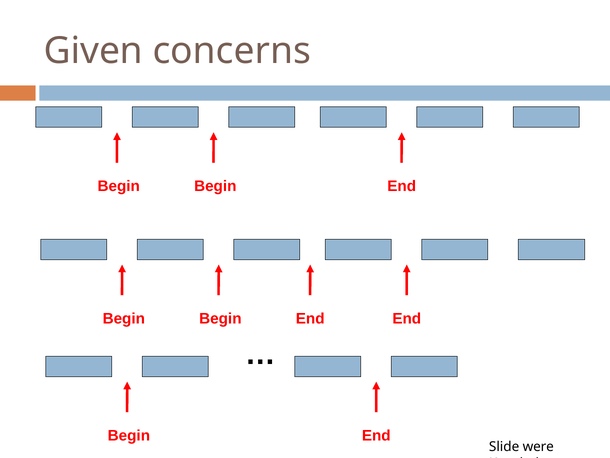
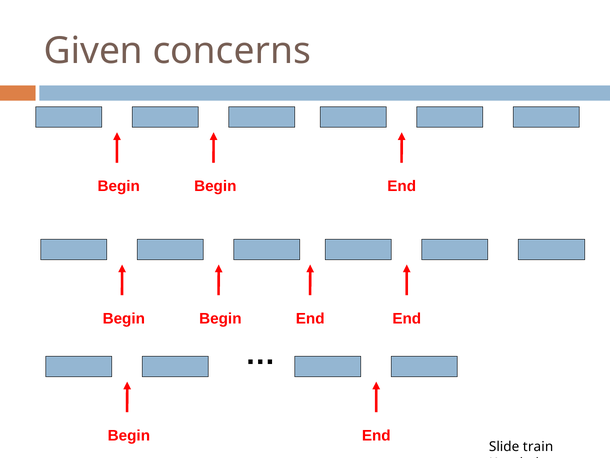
were: were -> train (538, 446)
